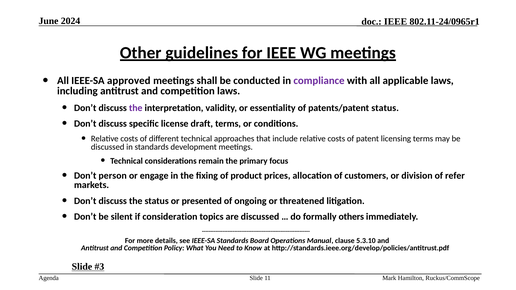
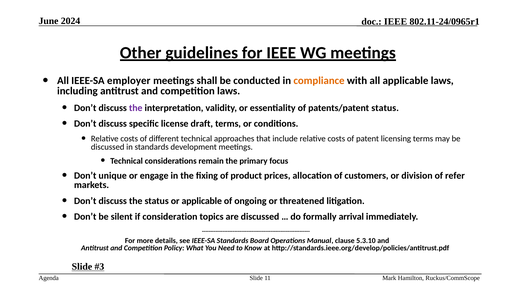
approved: approved -> employer (129, 81)
compliance colour: purple -> orange (319, 81)
person: person -> unique (113, 176)
or presented: presented -> applicable (202, 201)
others: others -> arrival (351, 217)
